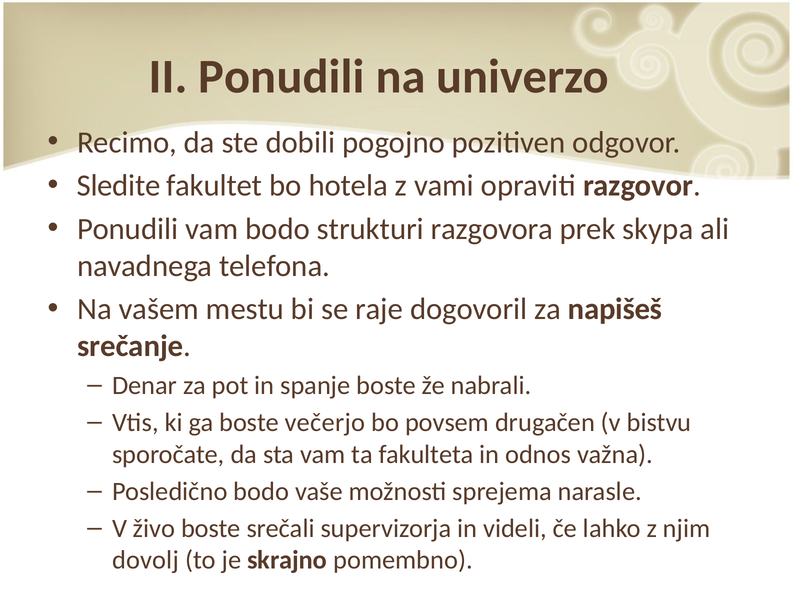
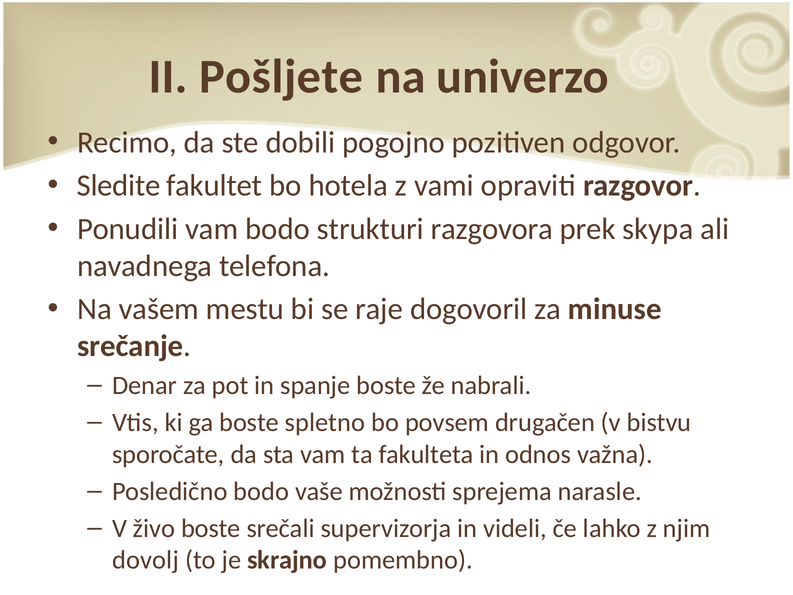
II Ponudili: Ponudili -> Pošljete (281, 77)
napišeš: napišeš -> minuse (615, 309)
večerjo: večerjo -> spletno (325, 422)
